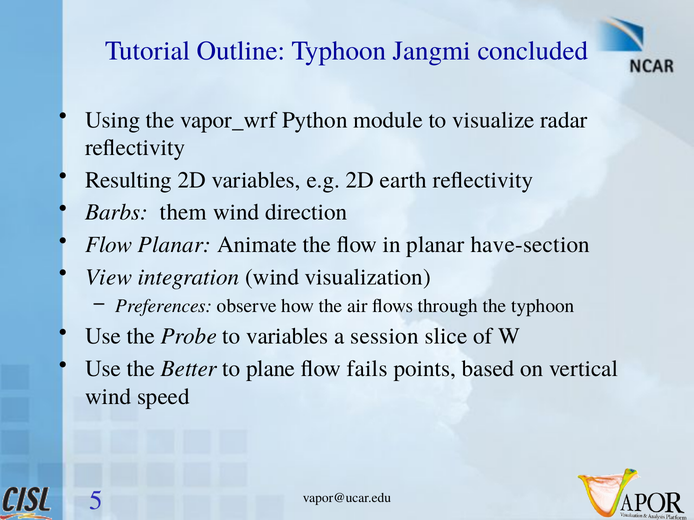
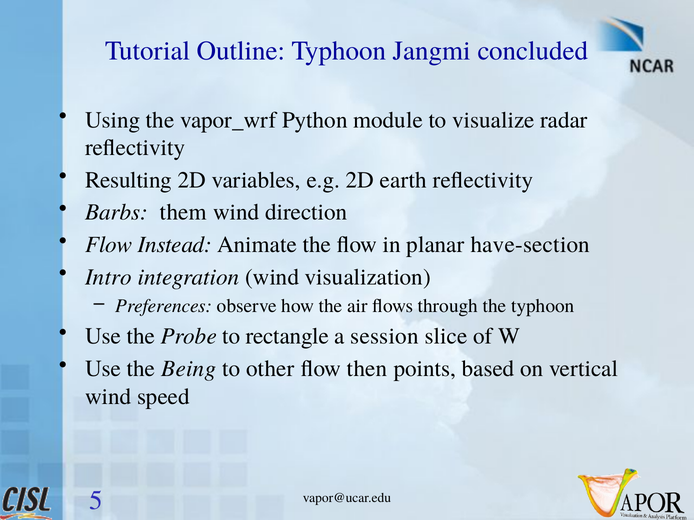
Flow Planar: Planar -> Instead (175, 245)
View: View -> Intro (109, 277)
to variables: variables -> rectangle (287, 337)
Better: Better -> Being (189, 369)
plane: plane -> other (270, 369)
fails: fails -> then (367, 369)
